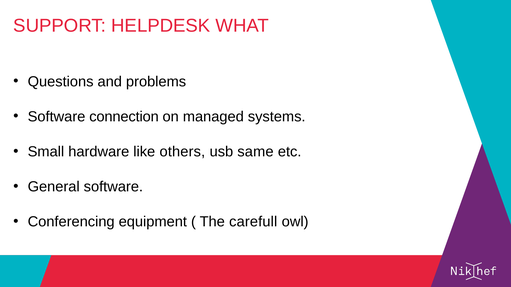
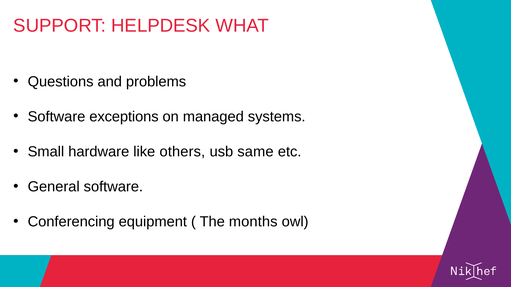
connection: connection -> exceptions (124, 117)
carefull: carefull -> months (253, 222)
